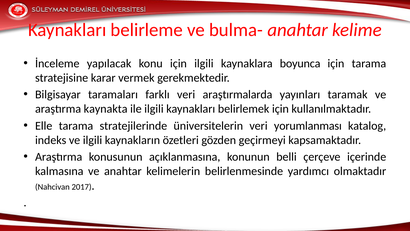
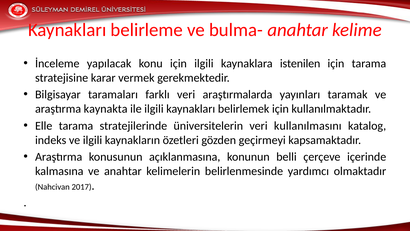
boyunca: boyunca -> istenilen (300, 63)
yorumlanması: yorumlanması -> kullanılmasını (308, 126)
